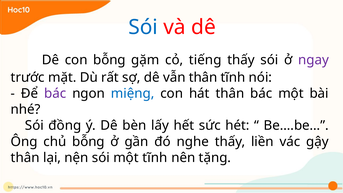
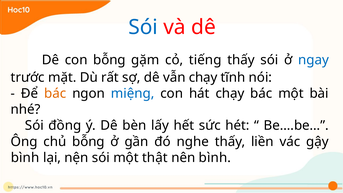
ngay colour: purple -> blue (313, 60)
vẫn thân: thân -> chạy (203, 77)
bác colour: purple -> orange (55, 93)
hát thân: thân -> chạy (230, 93)
thân: thân -> bình (25, 158)
một tĩnh: tĩnh -> thật (155, 158)
nên tặng: tặng -> bình (215, 158)
